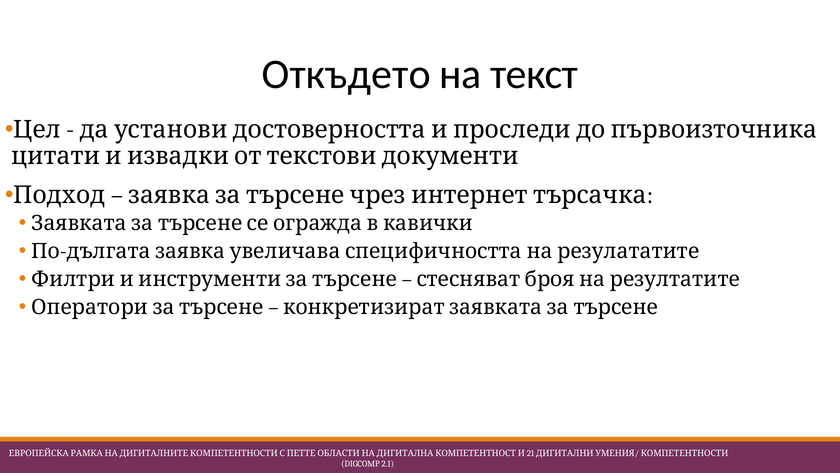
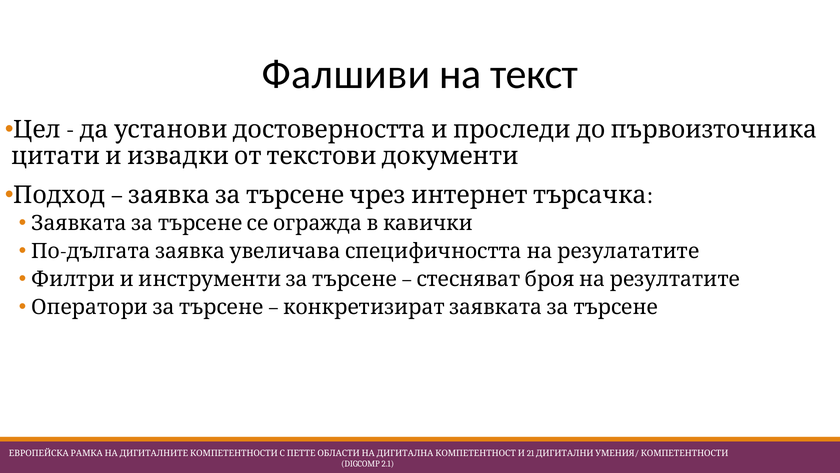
Откъдето: Откъдето -> Фалшиви (346, 74)
